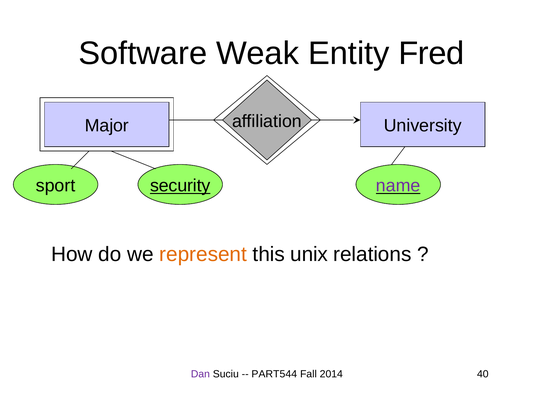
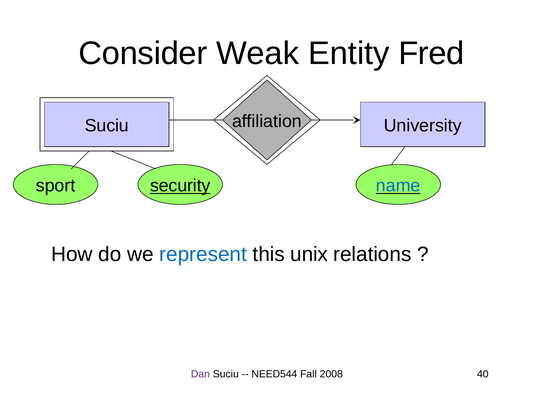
Software: Software -> Consider (143, 53)
Major: Major -> Suciu (107, 126)
name colour: purple -> blue (398, 186)
represent colour: orange -> blue (203, 255)
PART544: PART544 -> NEED544 (274, 375)
2014: 2014 -> 2008 (331, 375)
